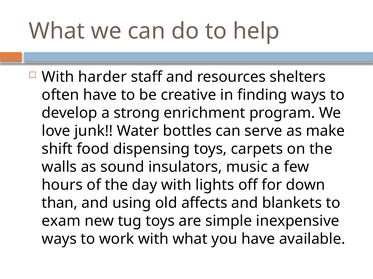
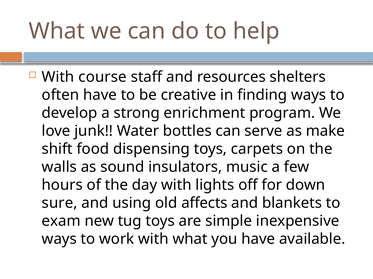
harder: harder -> course (103, 77)
than: than -> sure (60, 203)
